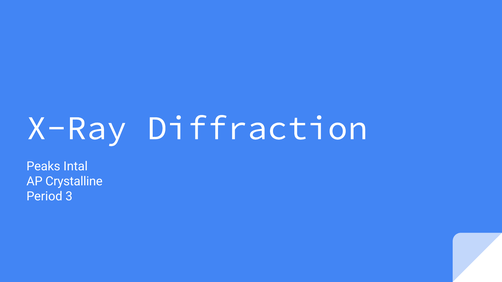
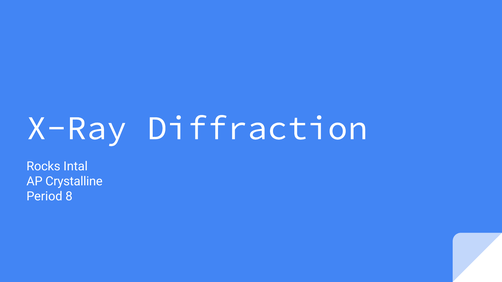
Peaks: Peaks -> Rocks (43, 167)
3: 3 -> 8 (69, 197)
